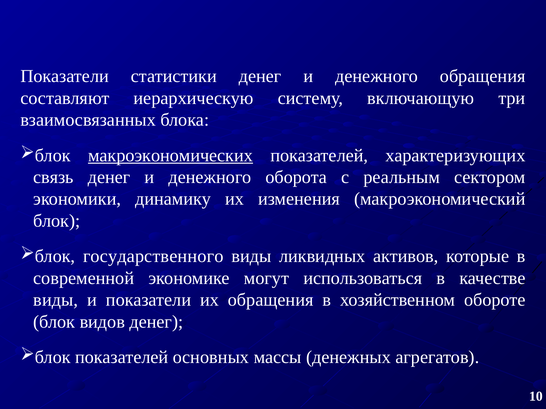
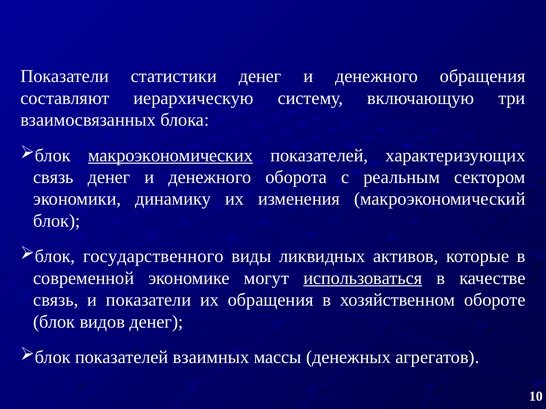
использоваться underline: none -> present (363, 278)
виды: виды -> связь (56, 300)
основных: основных -> взаимных (211, 358)
